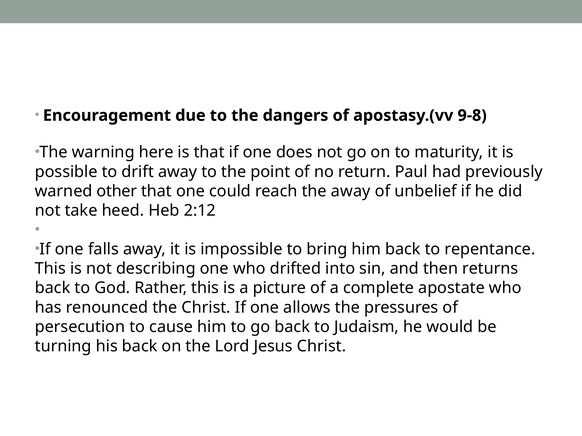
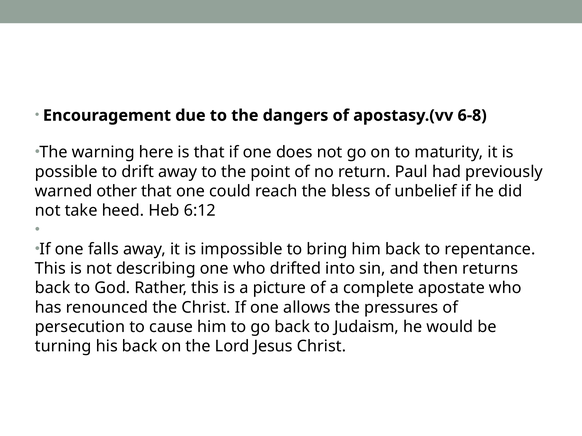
9-8: 9-8 -> 6-8 (472, 116)
the away: away -> bless (351, 191)
2:12: 2:12 -> 6:12 (200, 211)
